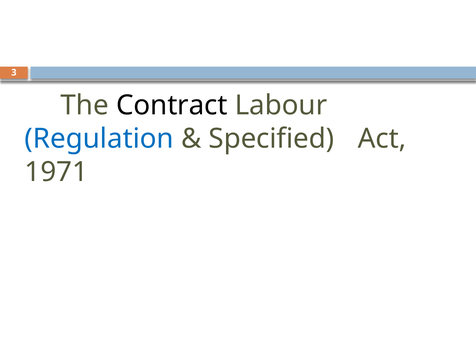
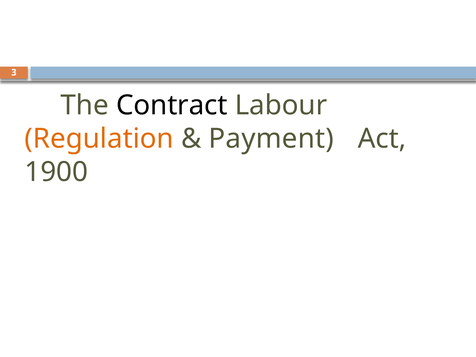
Regulation colour: blue -> orange (99, 139)
Specified: Specified -> Payment (271, 139)
1971: 1971 -> 1900 (56, 172)
